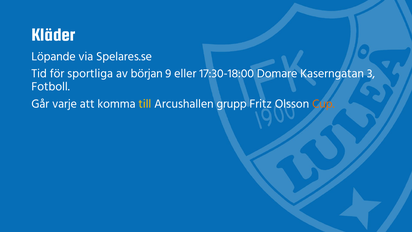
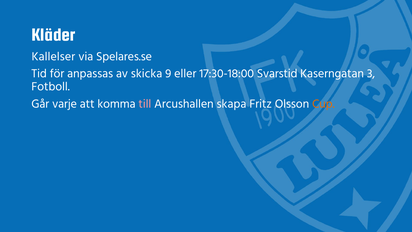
Löpande: Löpande -> Kallelser (53, 56)
sportliga: sportliga -> anpassas (90, 74)
början: början -> skicka (147, 74)
Domare: Domare -> Svarstid (277, 74)
till colour: yellow -> pink (145, 104)
grupp: grupp -> skapa (231, 104)
